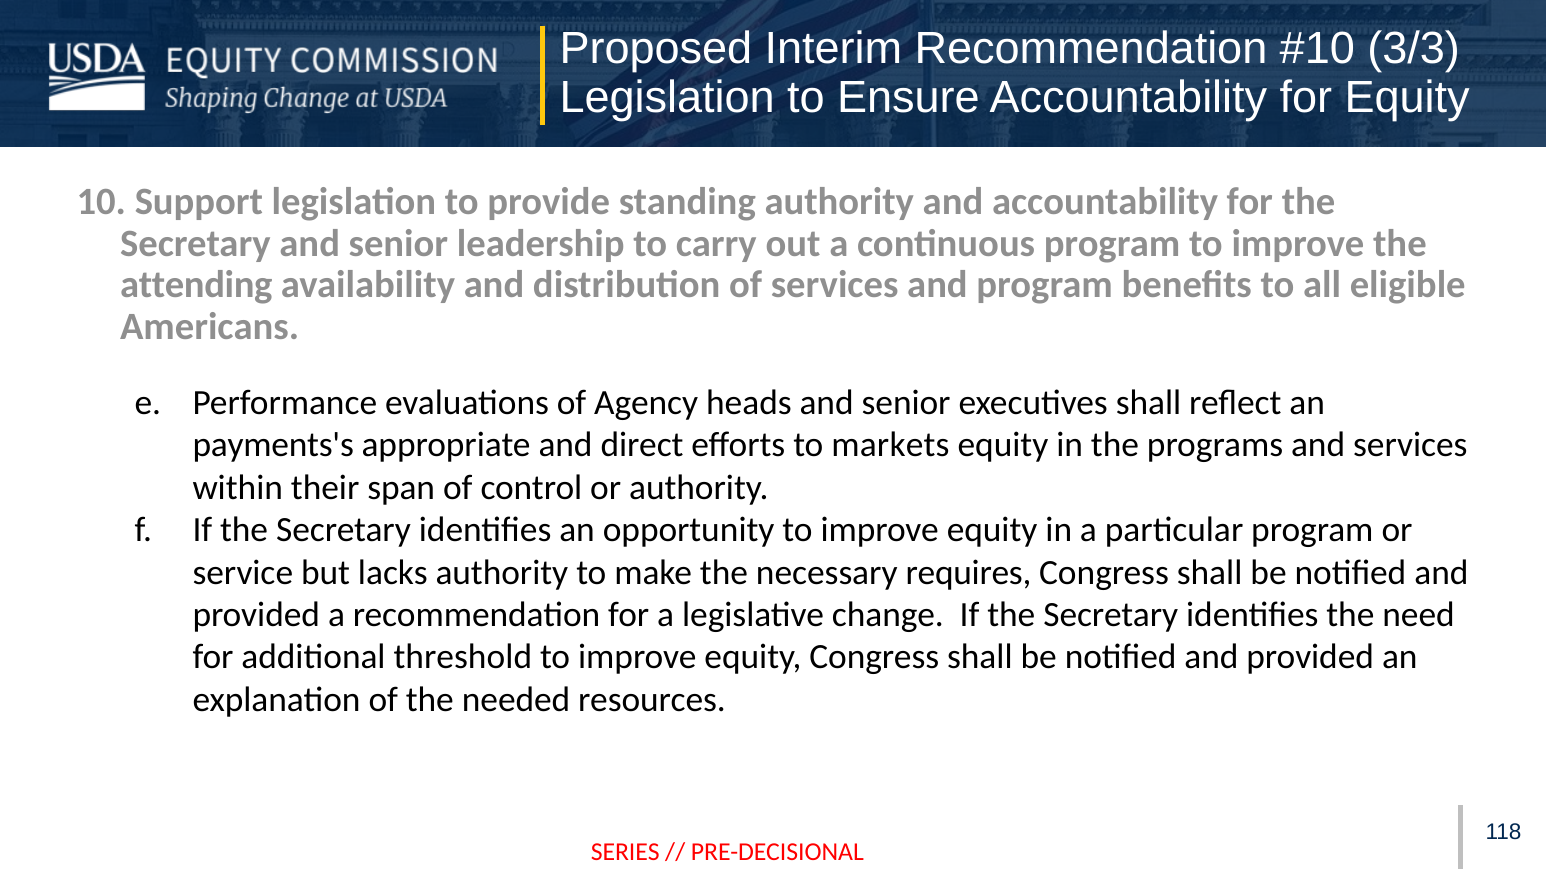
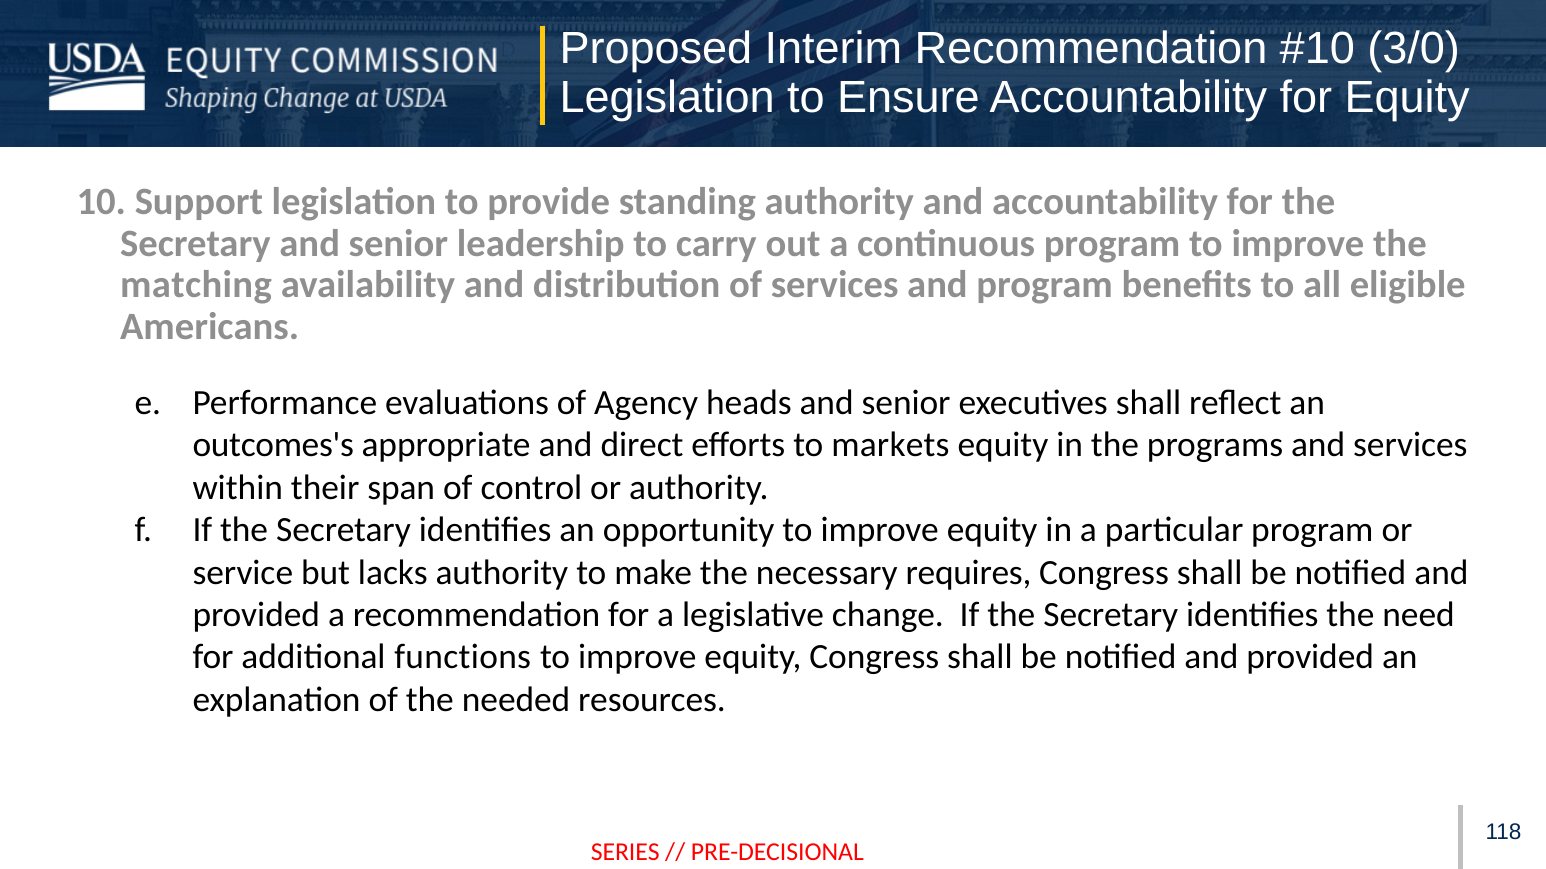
3/3: 3/3 -> 3/0 (1414, 49)
attending: attending -> matching (196, 285)
payments's: payments's -> outcomes's (273, 445)
threshold: threshold -> functions (463, 658)
